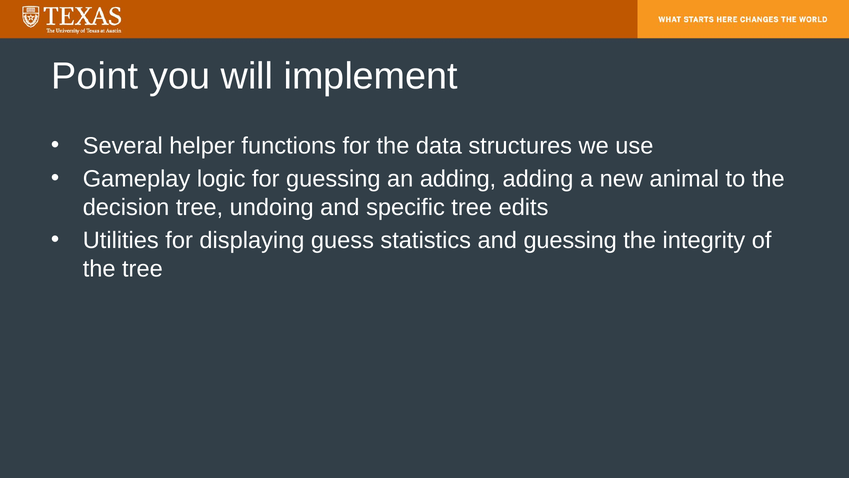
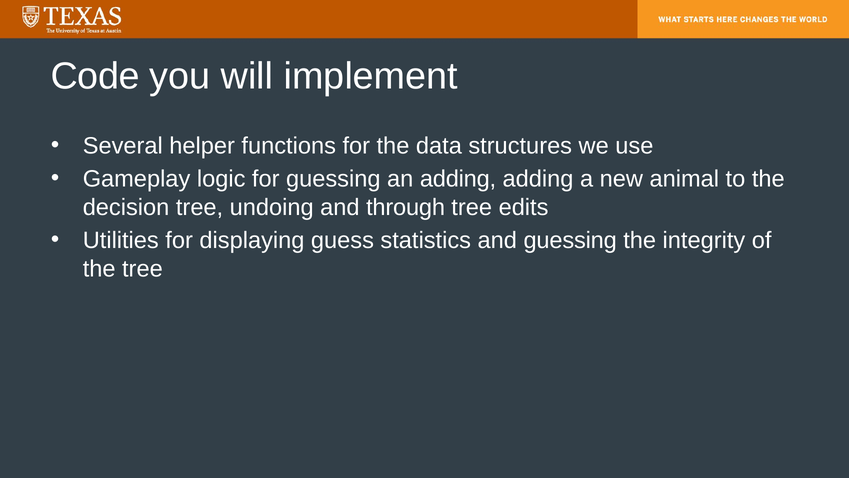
Point: Point -> Code (95, 76)
specific: specific -> through (406, 207)
